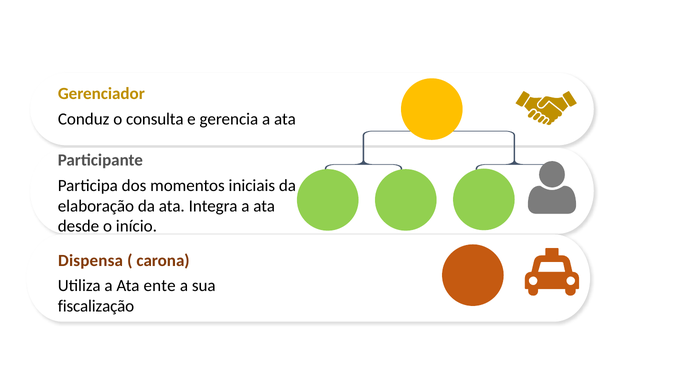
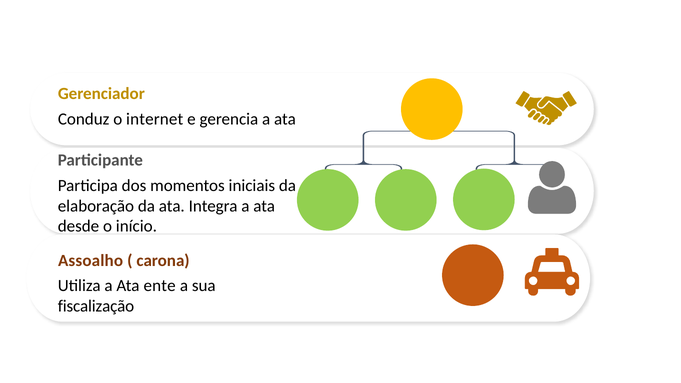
consulta: consulta -> internet (155, 119)
Dispensa: Dispensa -> Assoalho (91, 260)
